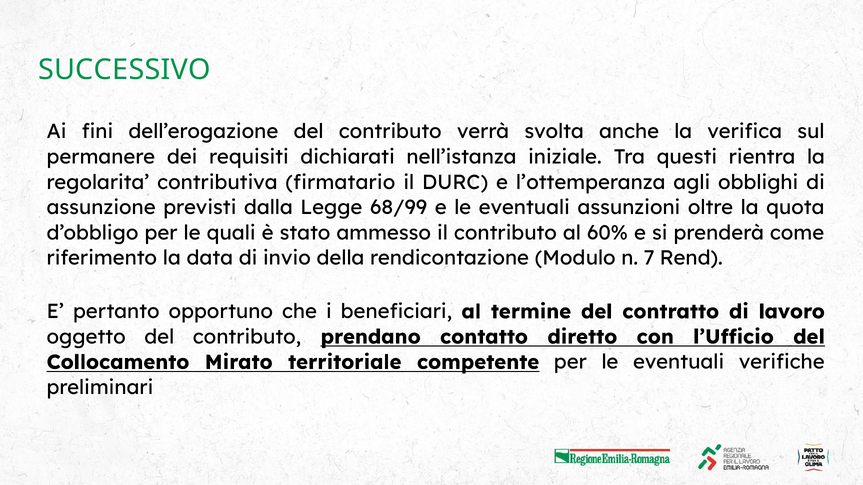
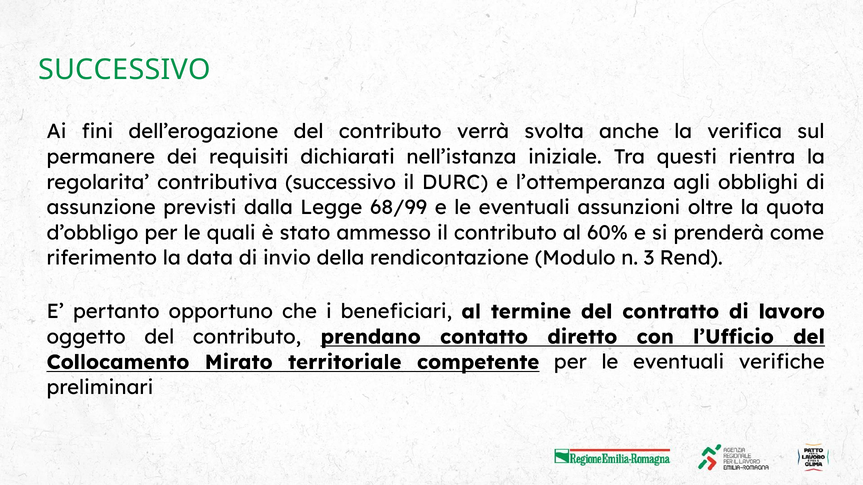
contributiva firmatario: firmatario -> successivo (341, 183)
7: 7 -> 3 (649, 258)
